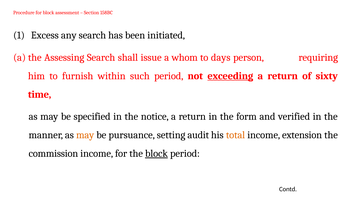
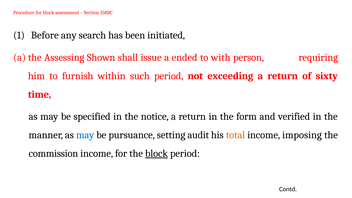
Excess: Excess -> Before (45, 35)
Assessing Search: Search -> Shown (101, 57)
whom: whom -> ended (185, 57)
days: days -> with (221, 57)
exceeding underline: present -> none (230, 76)
may colour: orange -> blue (85, 135)
extension: extension -> imposing (302, 135)
